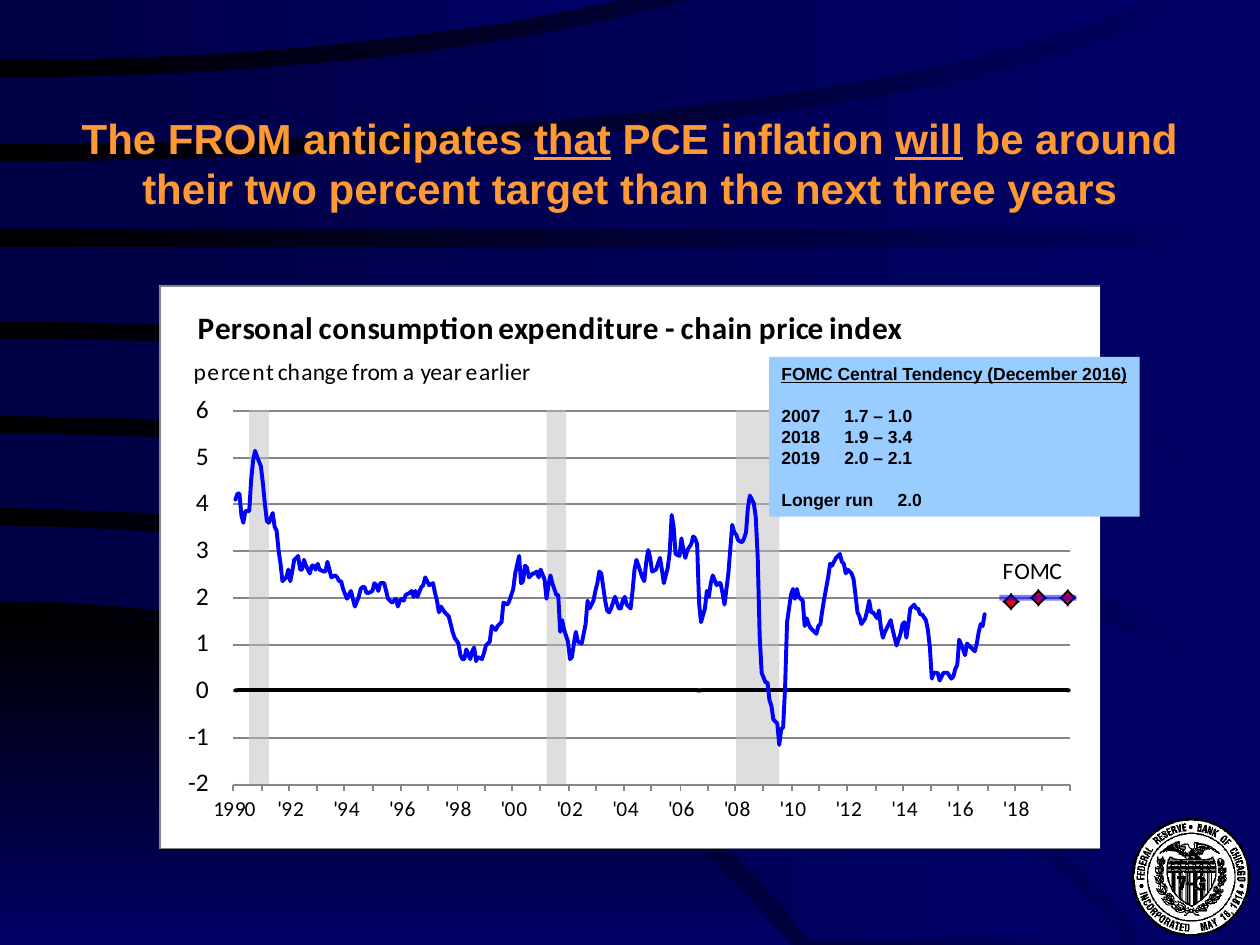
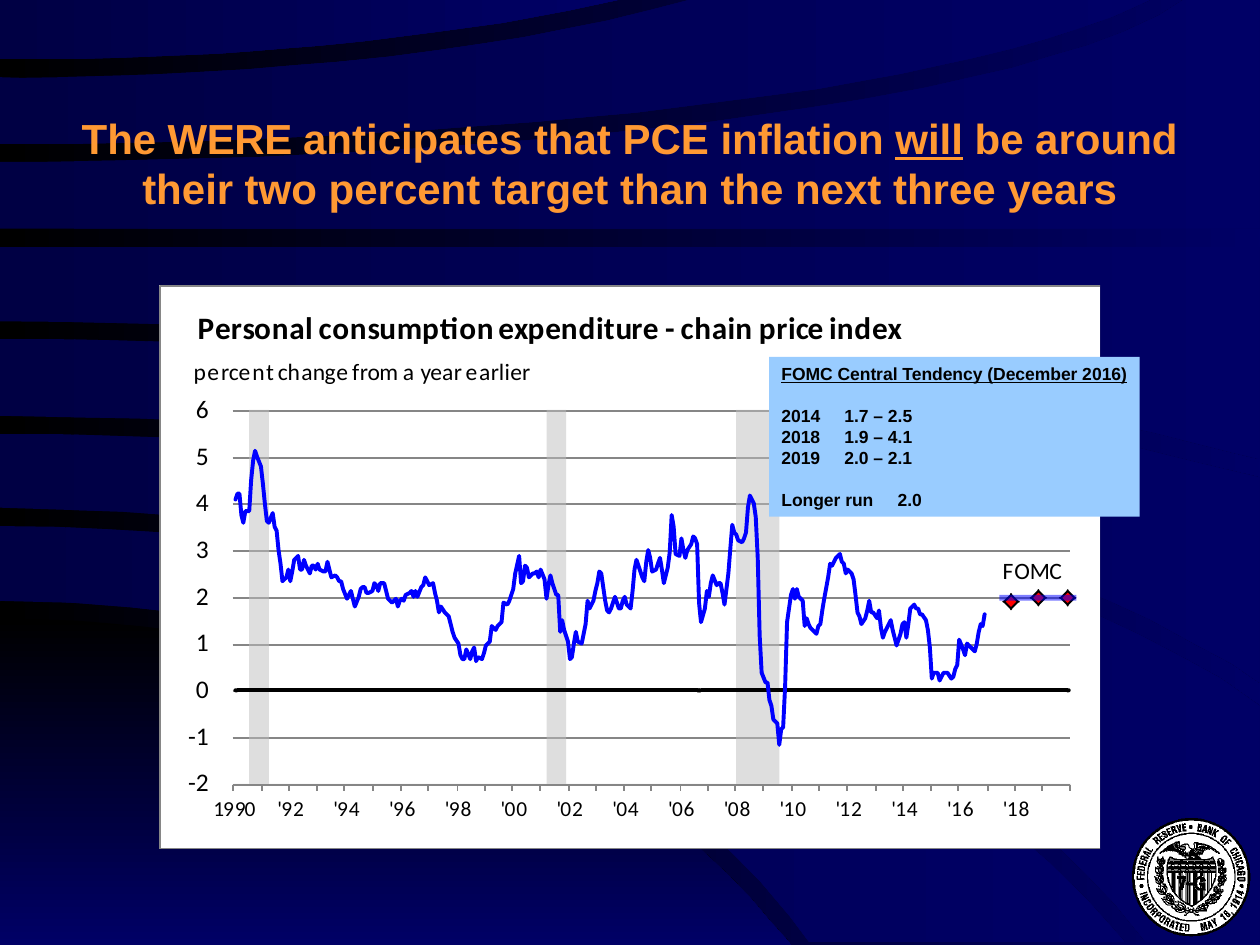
The FROM: FROM -> WERE (230, 140)
that underline: present -> none (572, 140)
2007: 2007 -> 2014 (801, 417)
1.0: 1.0 -> 2.5 (900, 417)
3.4: 3.4 -> 4.1 (900, 438)
